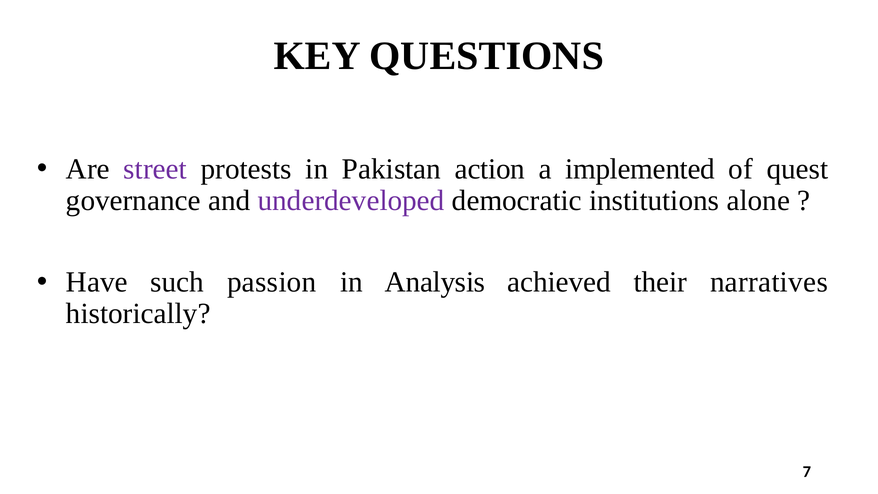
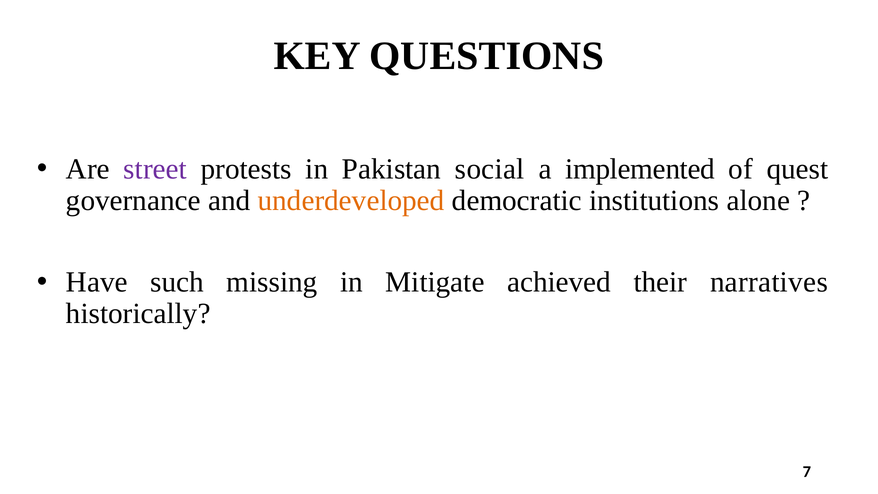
action: action -> social (490, 169)
underdeveloped colour: purple -> orange (351, 200)
passion: passion -> missing (272, 282)
Analysis: Analysis -> Mitigate (435, 282)
